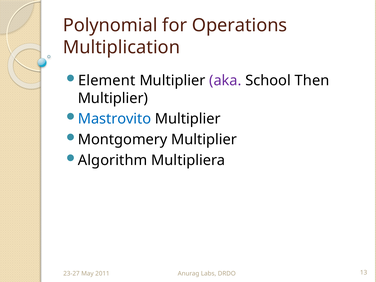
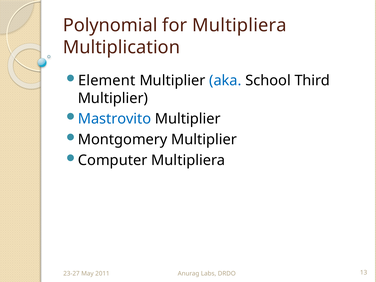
for Operations: Operations -> Multipliera (239, 25)
aka colour: purple -> blue (225, 81)
Then: Then -> Third (312, 81)
Algorithm: Algorithm -> Computer (113, 160)
